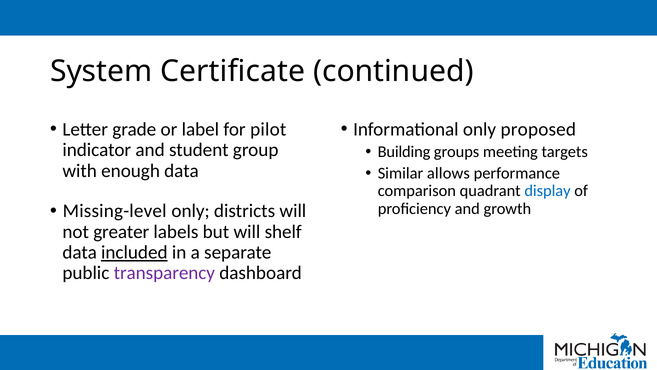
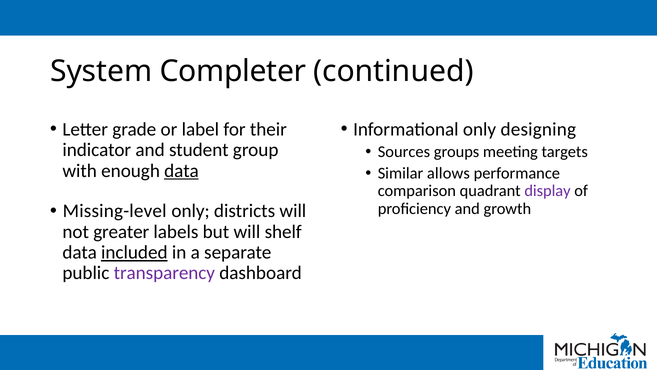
Certificate: Certificate -> Completer (233, 71)
pilot: pilot -> their (268, 129)
proposed: proposed -> designing (538, 129)
Building: Building -> Sources (404, 152)
data underline: none -> present (181, 171)
display colour: blue -> purple (547, 191)
